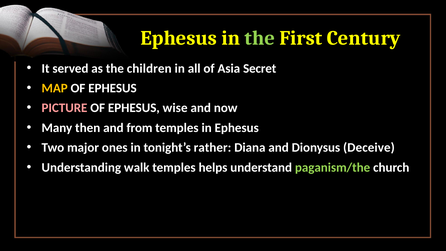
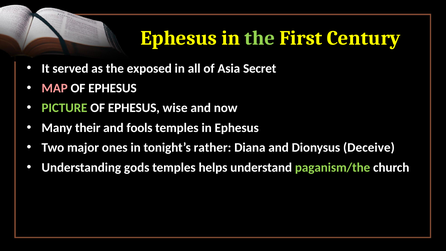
children: children -> exposed (149, 68)
MAP colour: yellow -> pink (55, 88)
PICTURE colour: pink -> light green (64, 108)
then: then -> their (88, 128)
from: from -> fools (140, 128)
walk: walk -> gods (137, 167)
